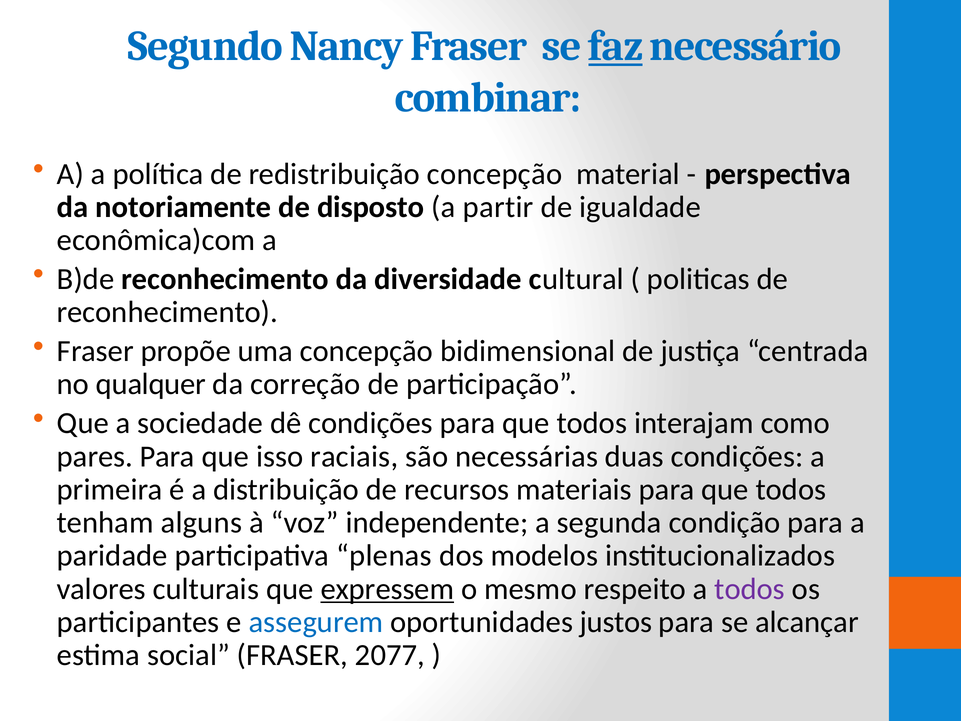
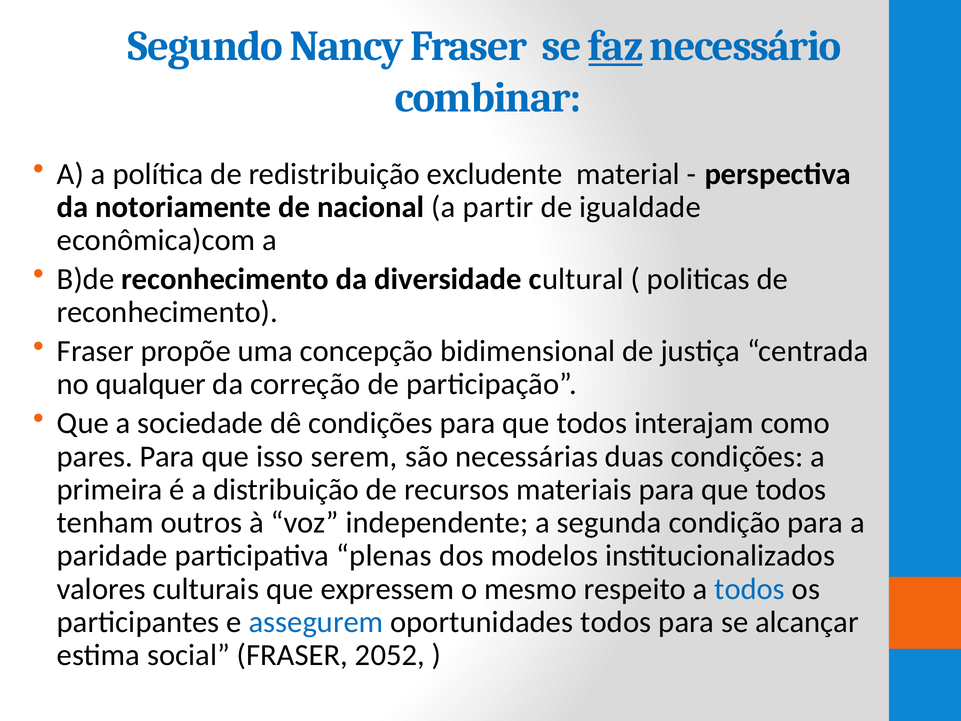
redistribuição concepção: concepção -> excludente (495, 174)
disposto: disposto -> nacional (371, 207)
raciais: raciais -> serem (354, 456)
alguns: alguns -> outros (201, 523)
expressem underline: present -> none (387, 589)
todos colour: purple -> blue (750, 589)
oportunidades justos: justos -> todos (616, 622)
2077: 2077 -> 2052 (390, 655)
